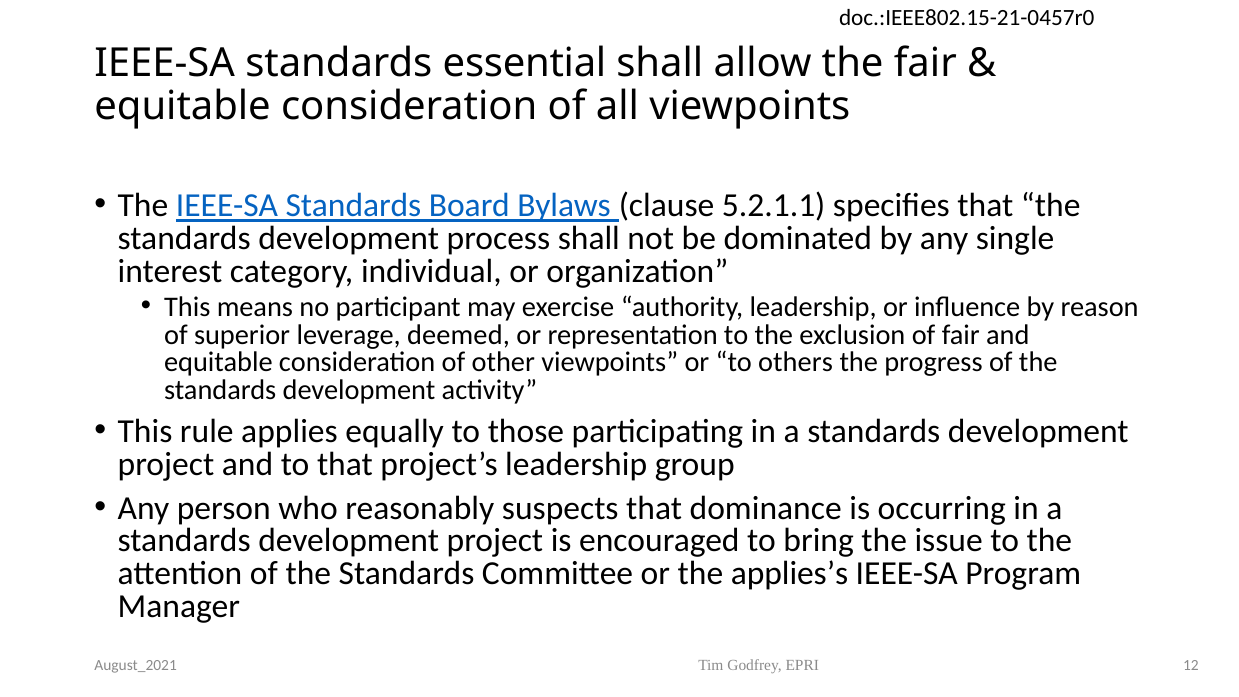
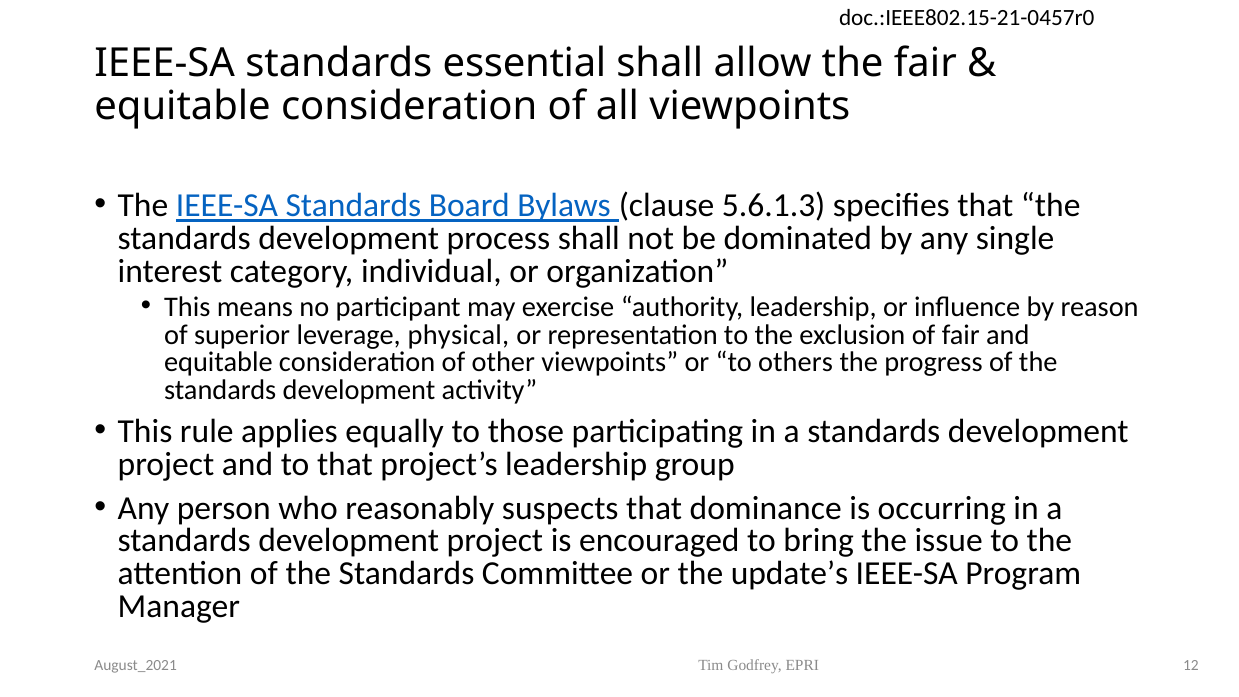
5.2.1.1: 5.2.1.1 -> 5.6.1.3 (774, 206)
deemed: deemed -> physical (458, 335)
applies’s: applies’s -> update’s (790, 573)
